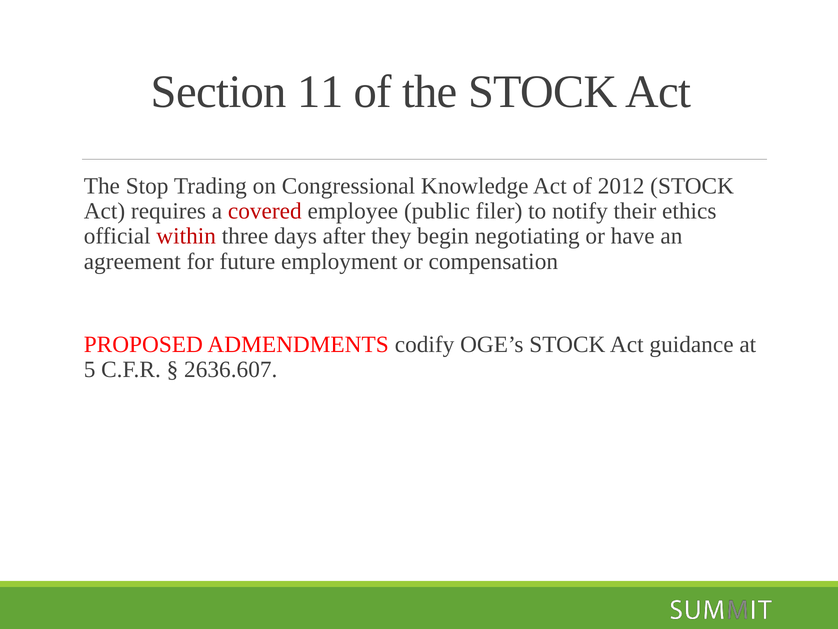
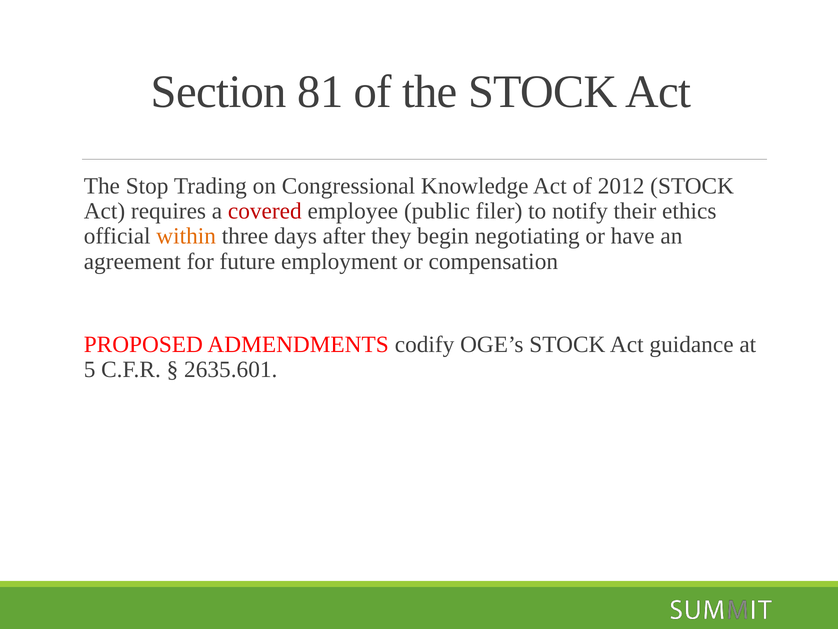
11: 11 -> 81 (320, 92)
within colour: red -> orange (186, 236)
2636.607: 2636.607 -> 2635.601 (231, 369)
